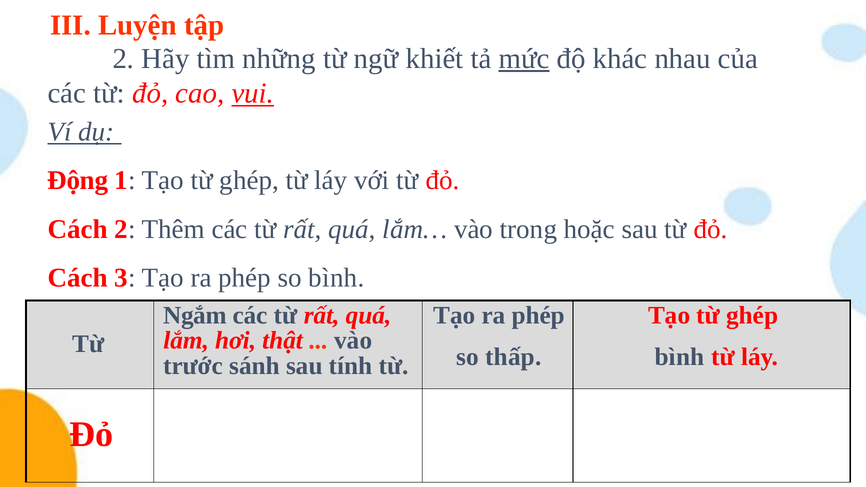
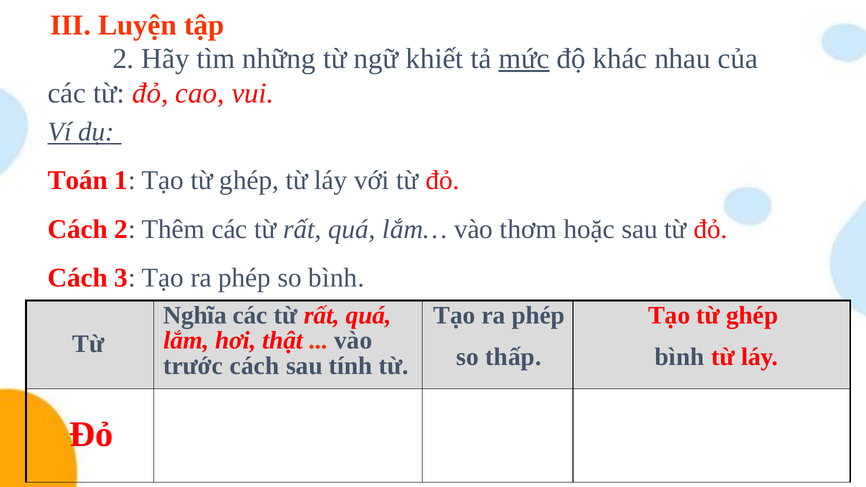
vui underline: present -> none (253, 93)
Động: Động -> Toán (78, 181)
trong: trong -> thơm (528, 229)
Ngắm: Ngắm -> Nghĩa (195, 316)
trước sánh: sánh -> cách (255, 366)
